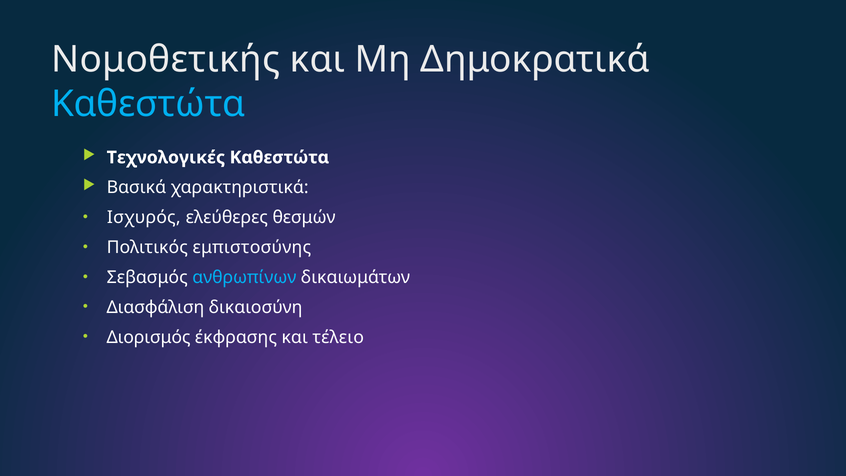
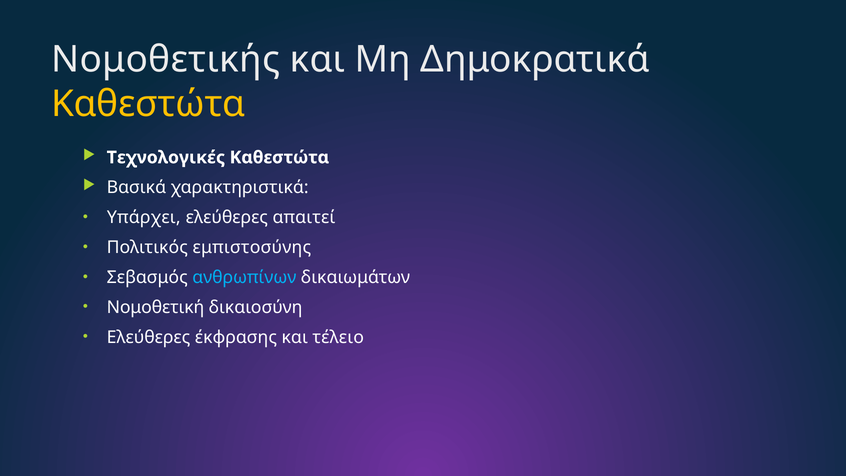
Καθεστώτα colour: light blue -> yellow (148, 104)
Ισχυρός: Ισχυρός -> Υπάρχει (144, 217)
θεσμών: θεσμών -> απαιτεί (304, 217)
Διασφάλιση: Διασφάλιση -> Νομοθετική (155, 307)
Διορισμός: Διορισμός -> Ελεύθερες (149, 337)
